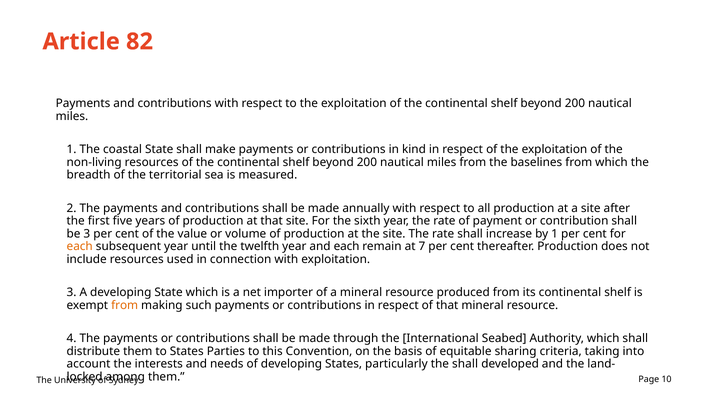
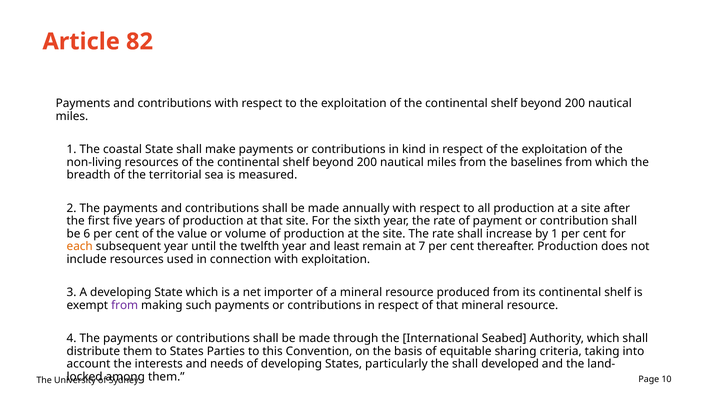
be 3: 3 -> 6 (87, 234)
and each: each -> least (347, 247)
from colour: orange -> purple (125, 305)
